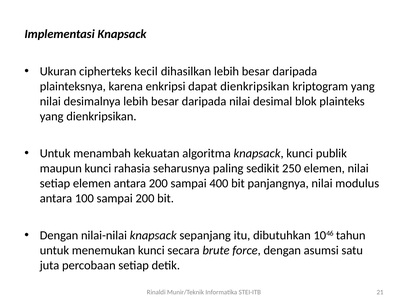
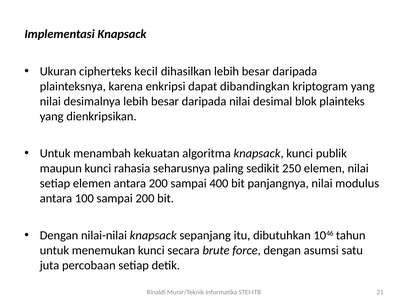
dapat dienkripsikan: dienkripsikan -> dibandingkan (255, 86)
